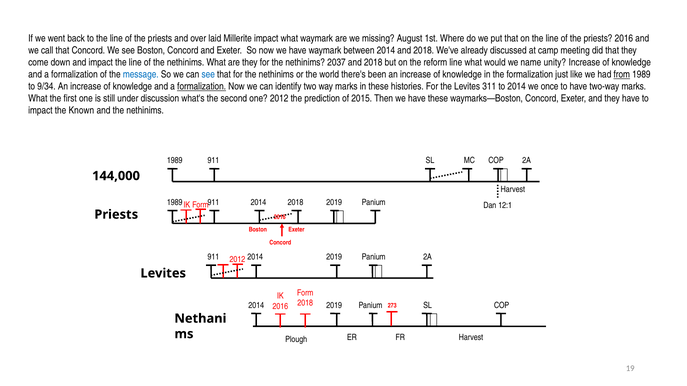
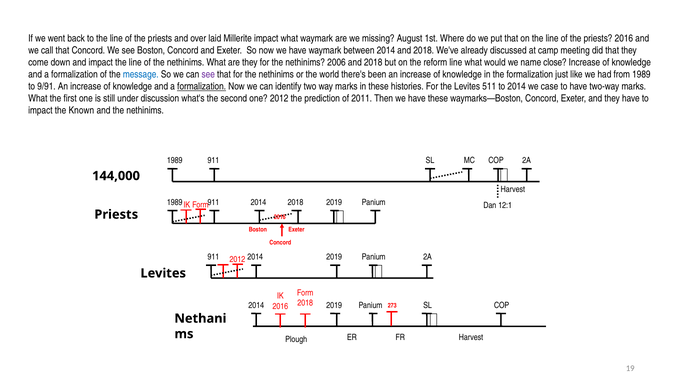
2037: 2037 -> 2006 (337, 63)
unity: unity -> close (555, 63)
see colour: blue -> purple (208, 75)
from underline: present -> none (622, 75)
9/34: 9/34 -> 9/91 (46, 87)
311: 311 -> 511 (489, 87)
once: once -> case (550, 87)
2015: 2015 -> 2011 (362, 99)
